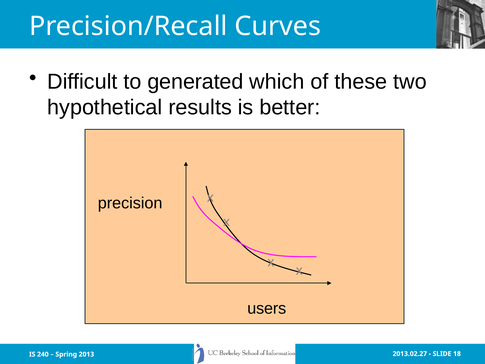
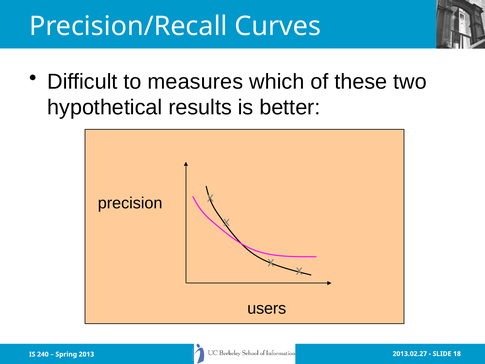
generated: generated -> measures (195, 82)
